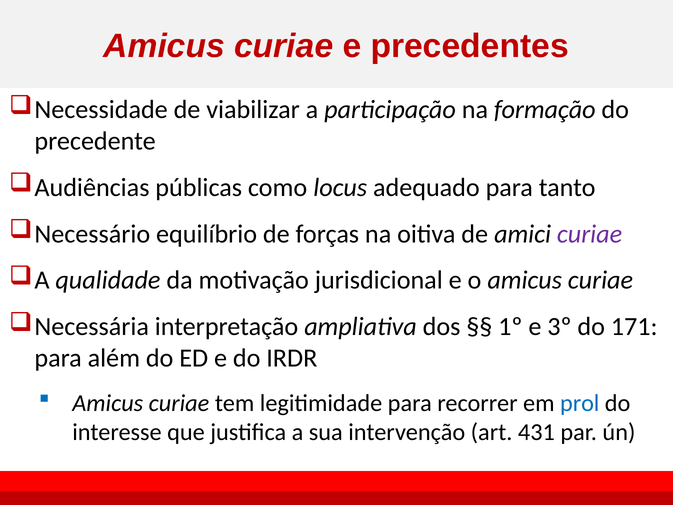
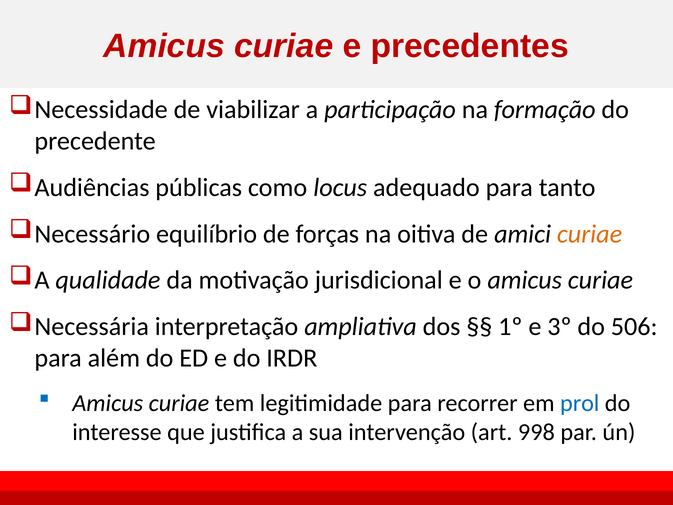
curiae colour: purple -> orange (590, 234)
171: 171 -> 506 (634, 326)
431: 431 -> 998 (536, 432)
